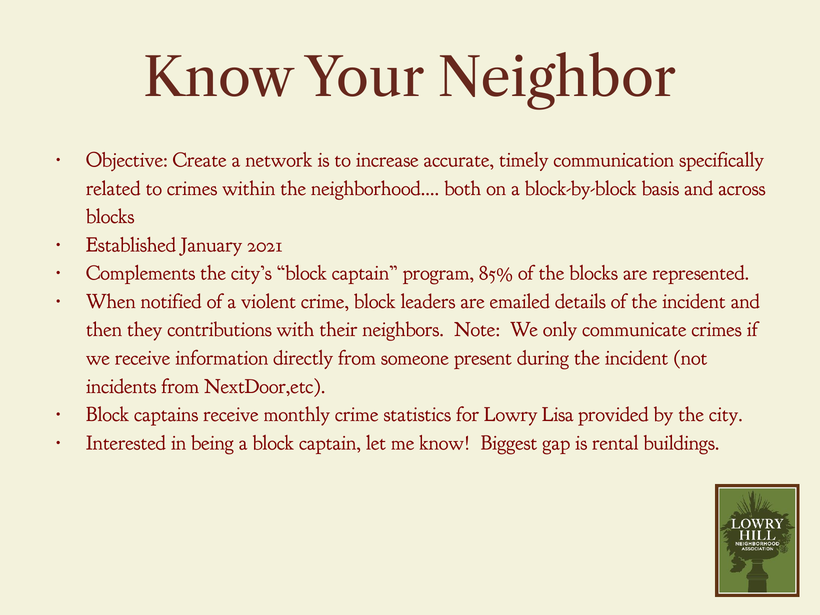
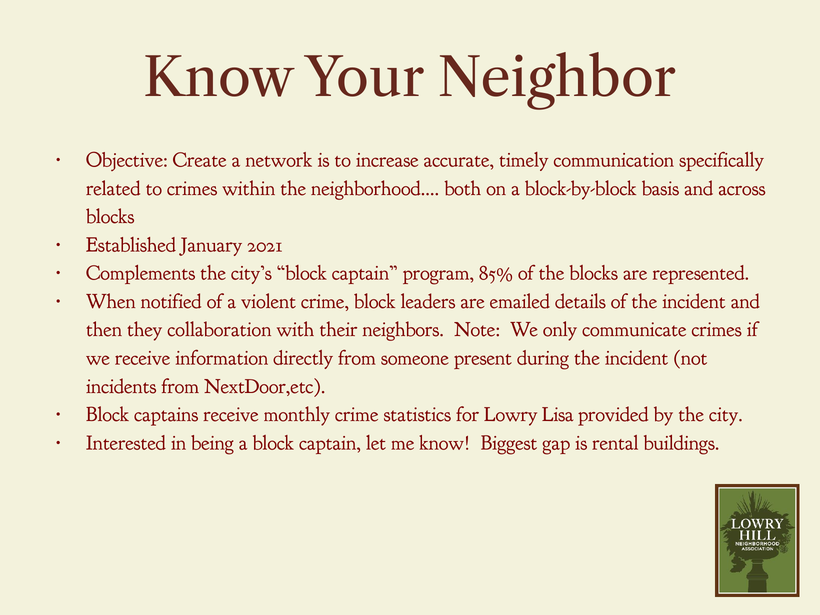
contributions: contributions -> collaboration (219, 330)
